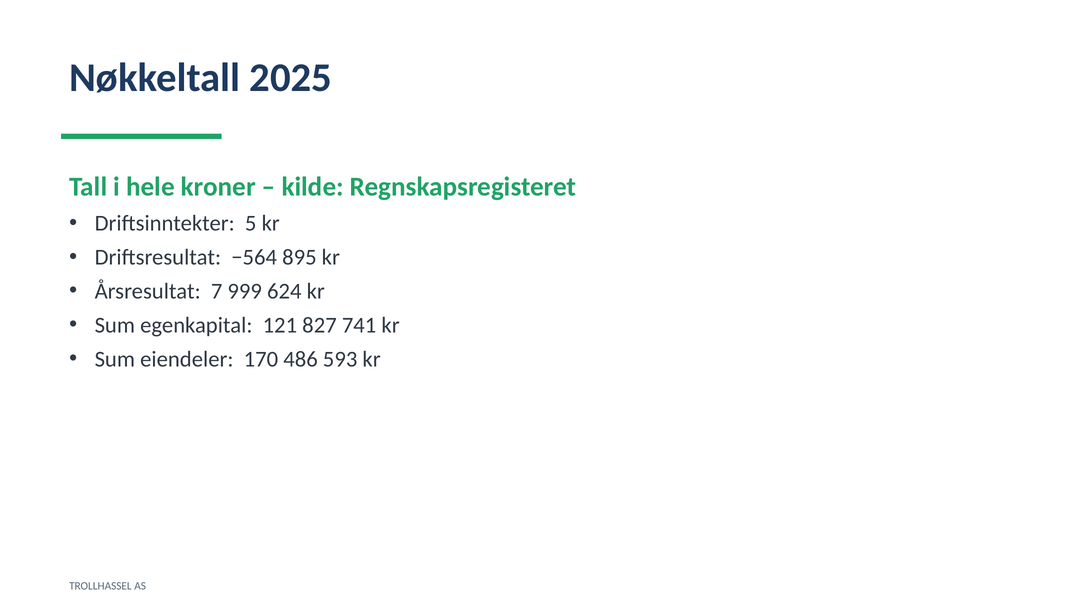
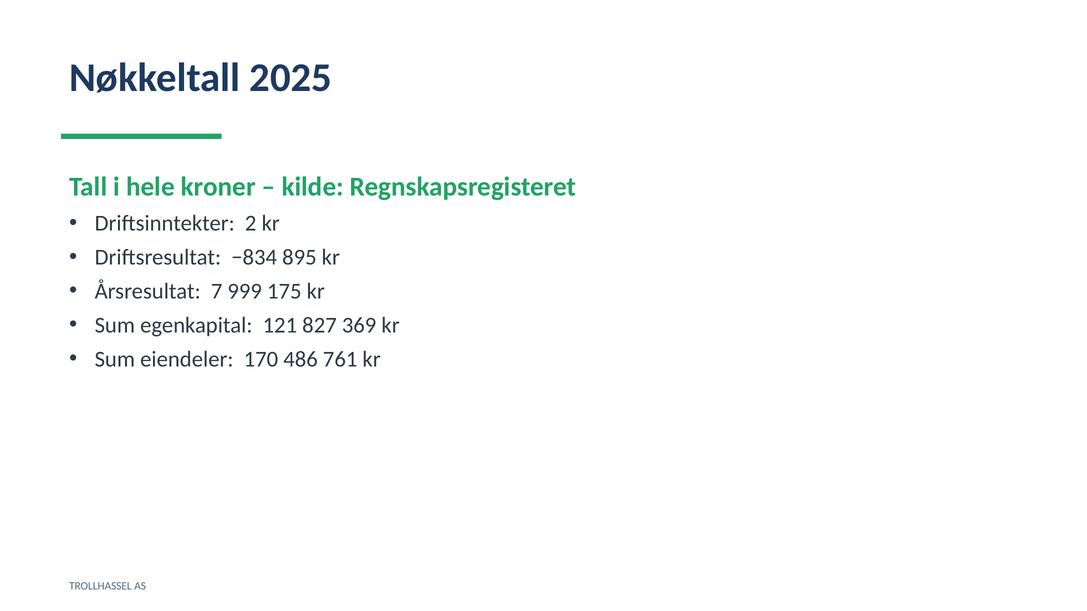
5: 5 -> 2 (251, 224)
−564: −564 -> −834 (254, 258)
624: 624 -> 175 (284, 291)
741: 741 -> 369 (359, 325)
593: 593 -> 761 (340, 359)
